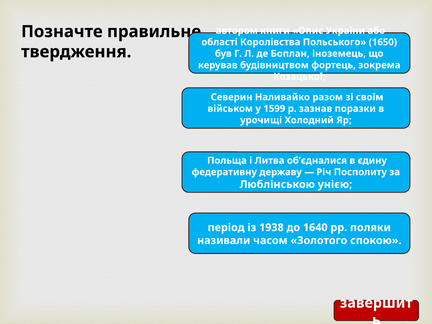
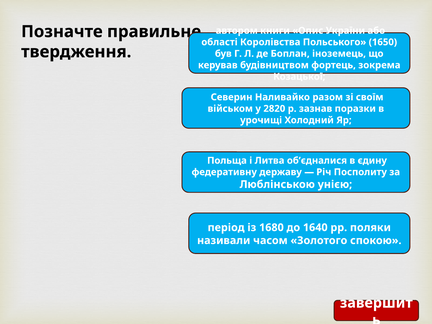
1599: 1599 -> 2820 (274, 109)
1938: 1938 -> 1680 (271, 228)
